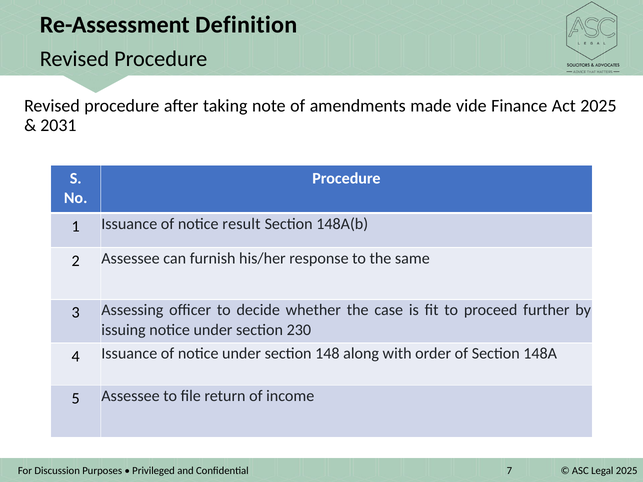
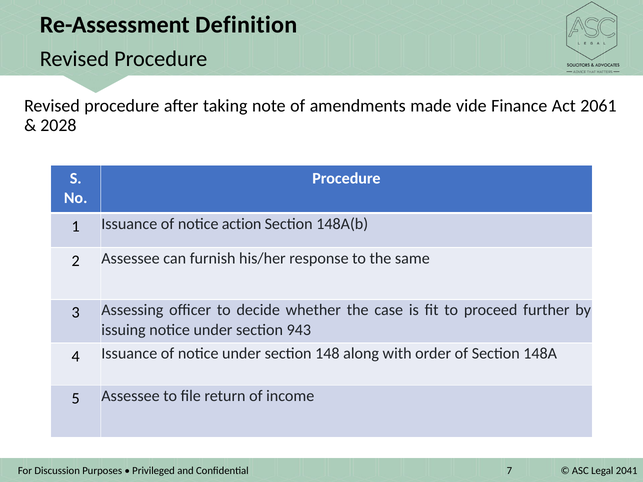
Act 2025: 2025 -> 2061 (598, 106)
2031: 2031 -> 2028 (58, 125)
result: result -> action (242, 224)
230: 230 -> 943 (299, 330)
2025: 2025 -> 2041 (627, 471)
